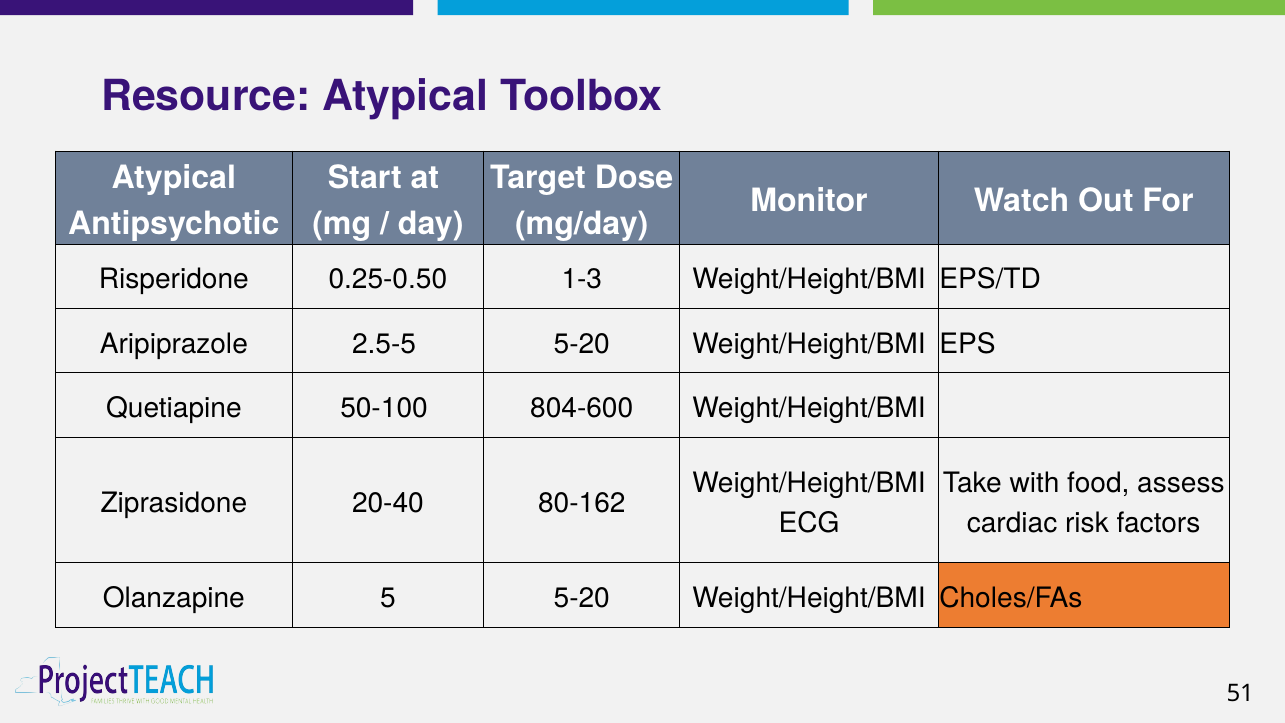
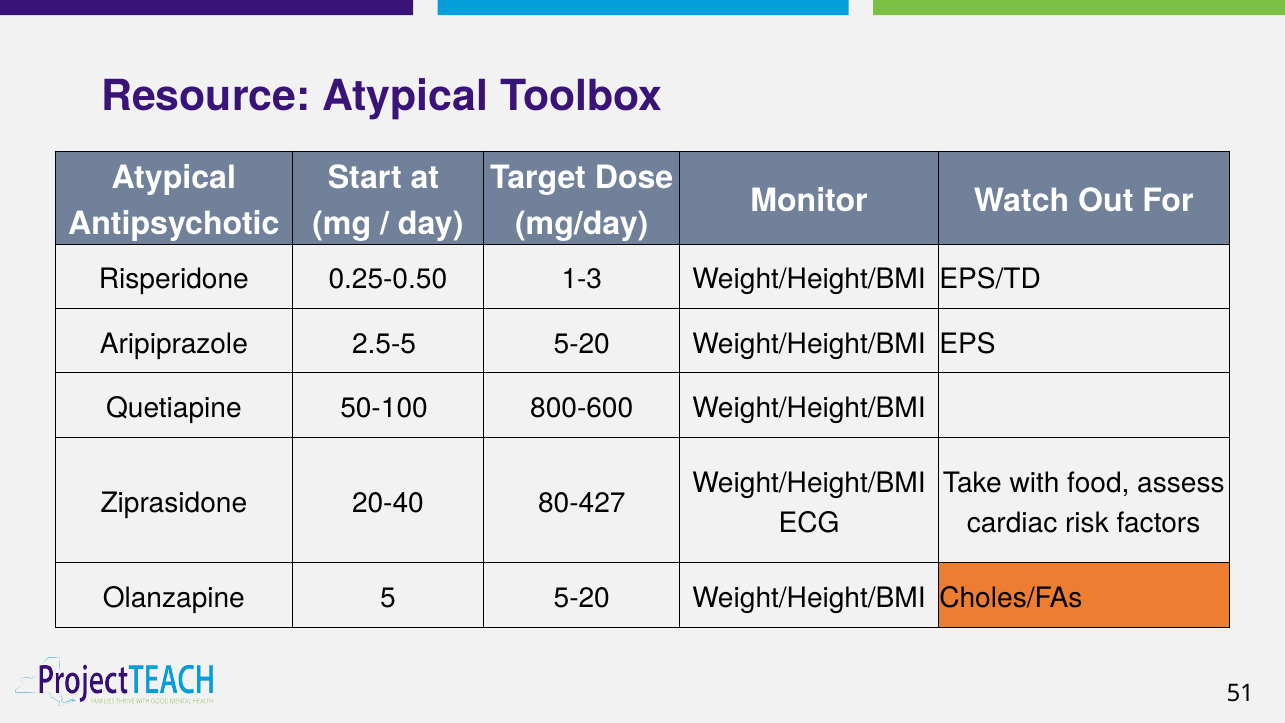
804-600: 804-600 -> 800-600 (582, 408)
80-162: 80-162 -> 80-427 (582, 503)
